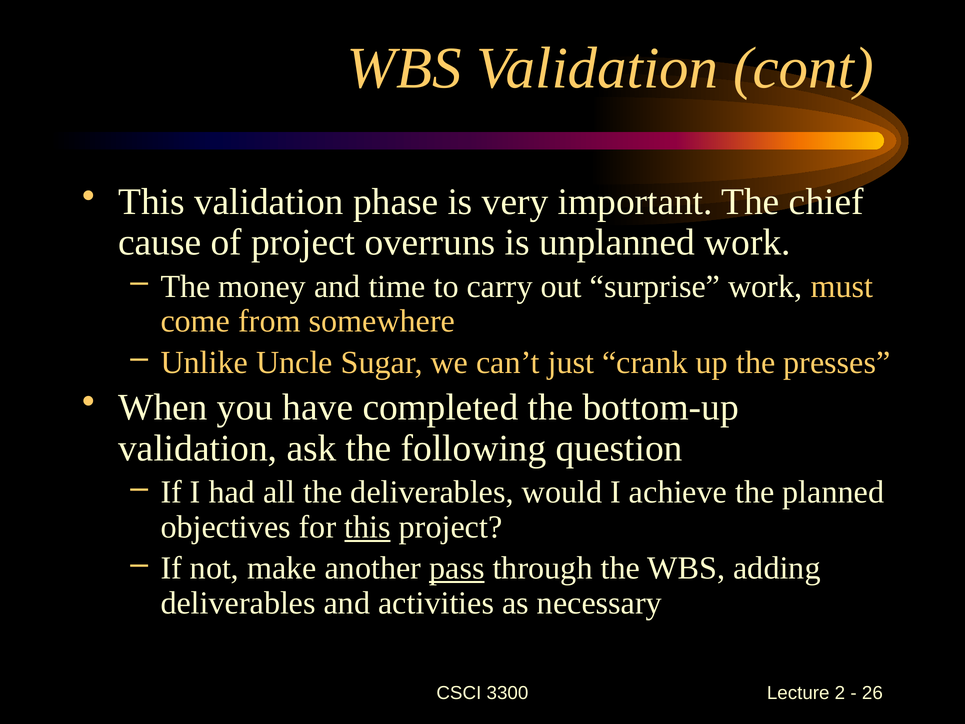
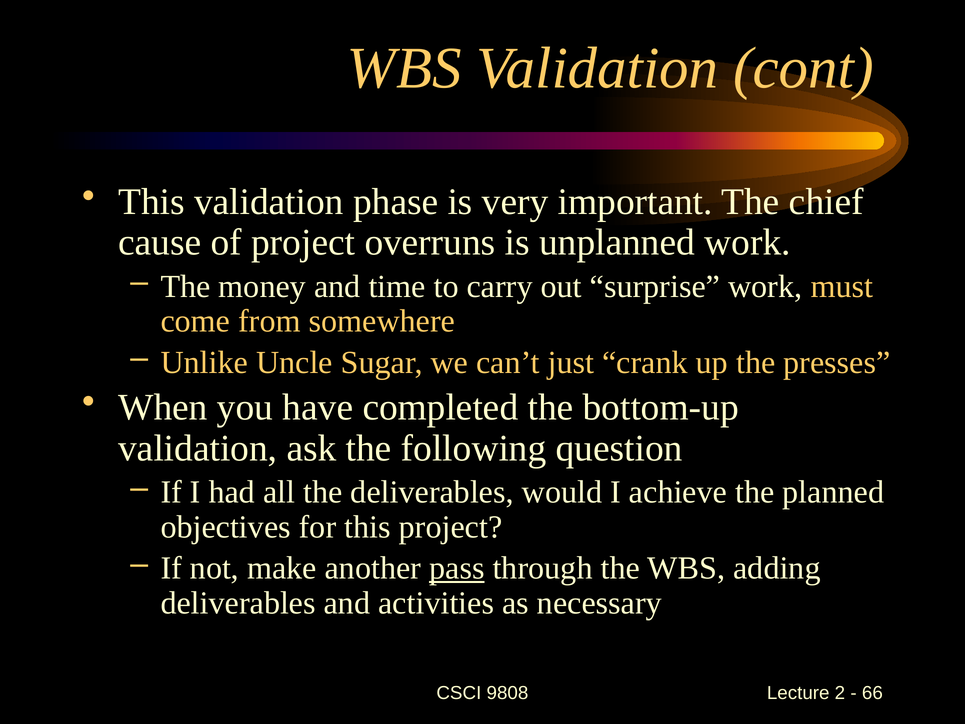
this underline: present -> none (368, 527)
3300: 3300 -> 9808 (507, 693)
26: 26 -> 66 (872, 693)
